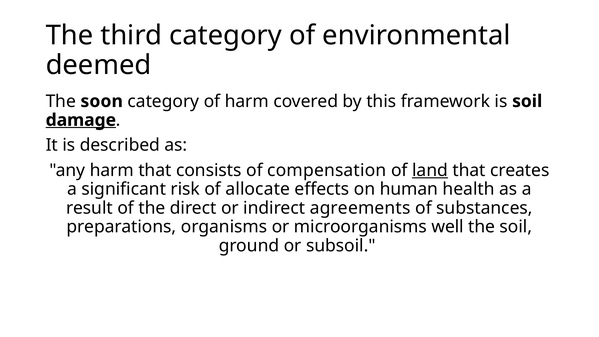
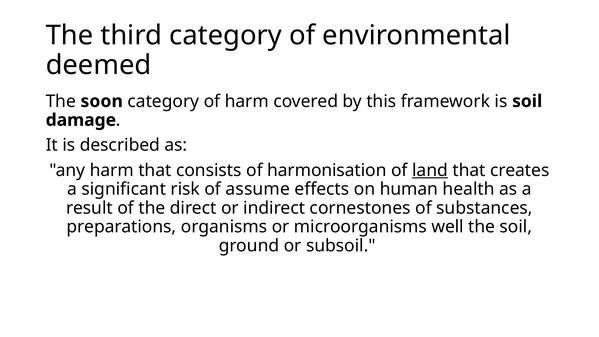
damage underline: present -> none (81, 120)
compensation: compensation -> harmonisation (327, 170)
allocate: allocate -> assume (258, 189)
agreements: agreements -> cornestones (360, 208)
